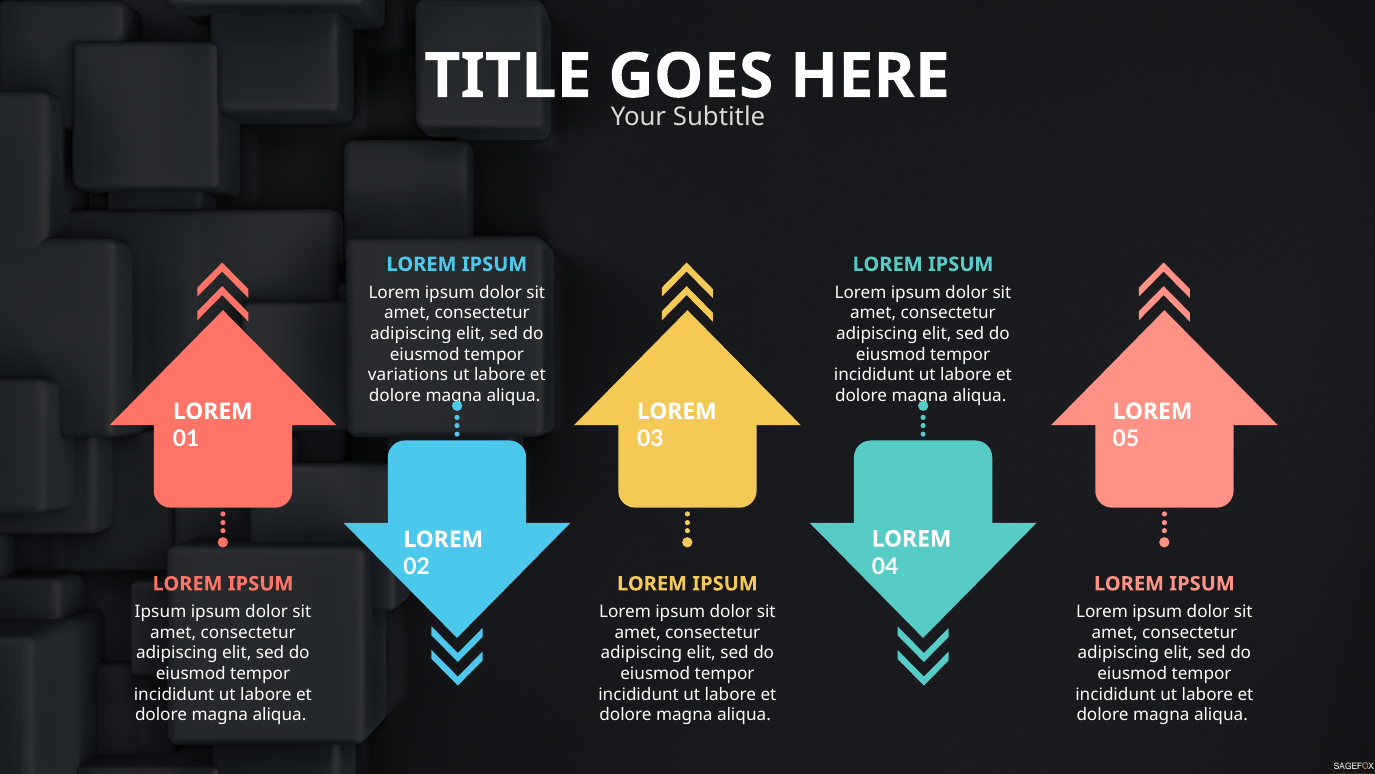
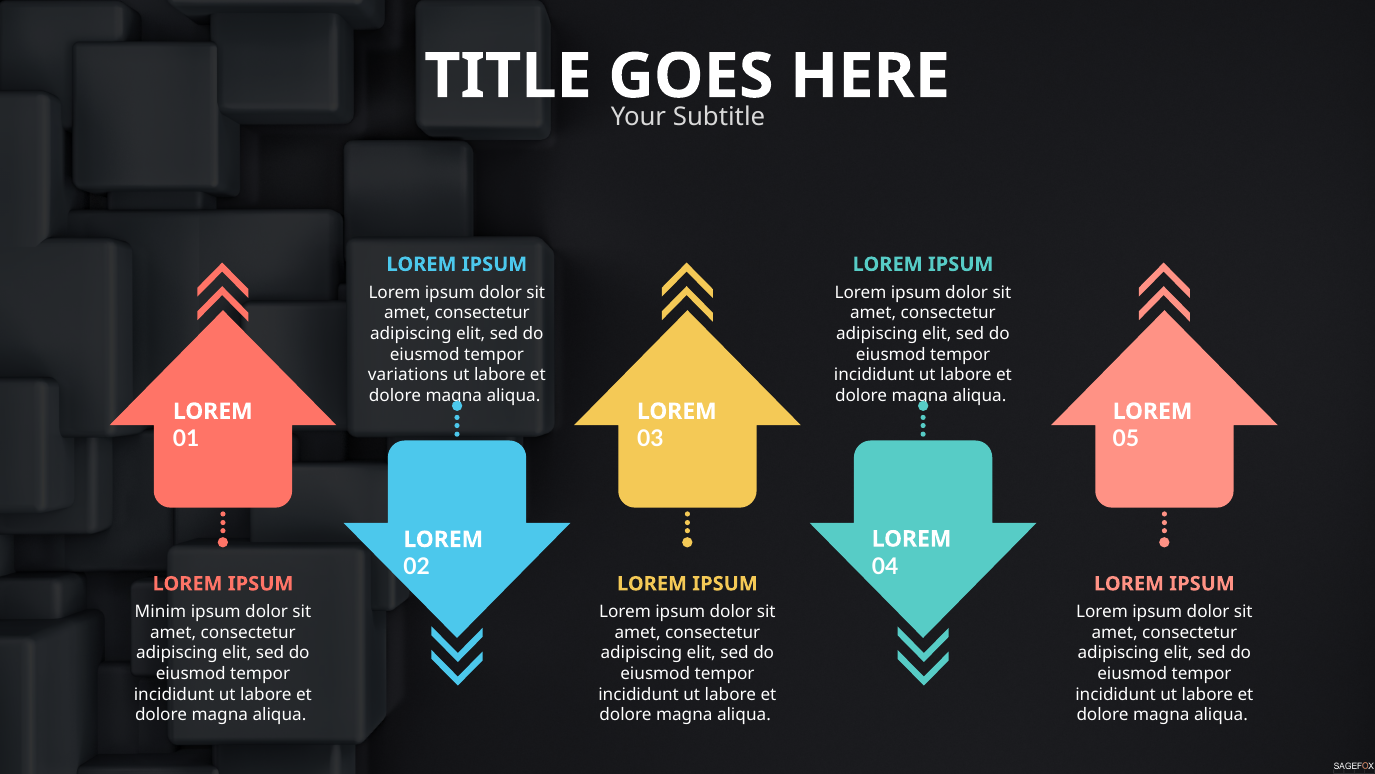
Ipsum: Ipsum -> Minim (160, 612)
